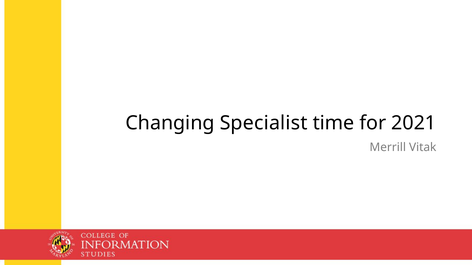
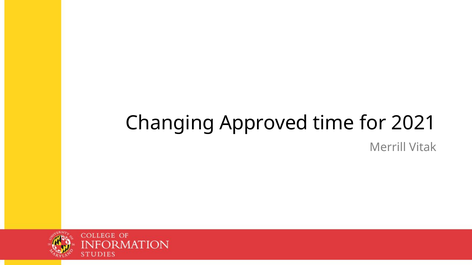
Specialist: Specialist -> Approved (264, 123)
